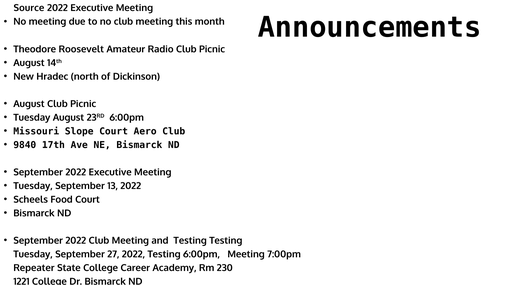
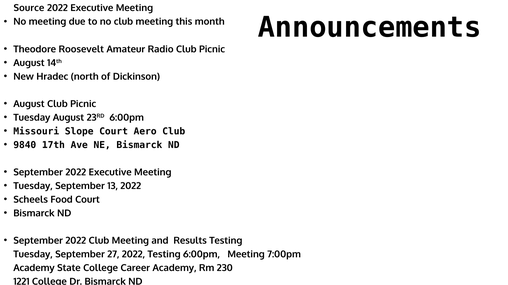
and Testing: Testing -> Results (190, 241)
Repeater: Repeater -> Academy (34, 269)
